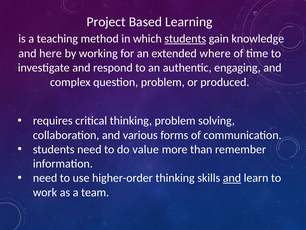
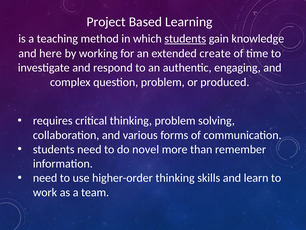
where: where -> create (215, 53)
value: value -> novel (146, 149)
and underline: present -> none (232, 178)
